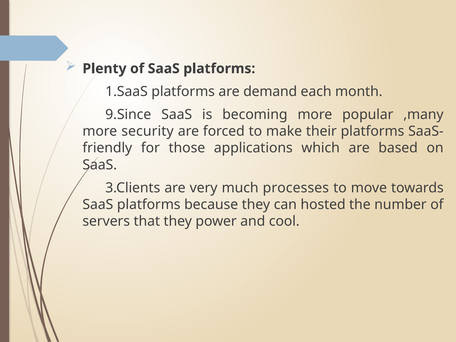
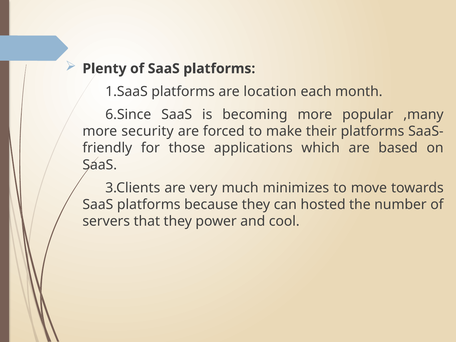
demand: demand -> location (270, 92)
9.Since: 9.Since -> 6.Since (128, 115)
processes: processes -> minimizes (296, 188)
